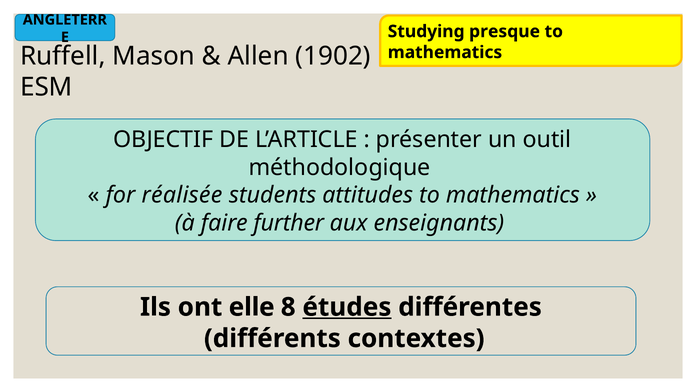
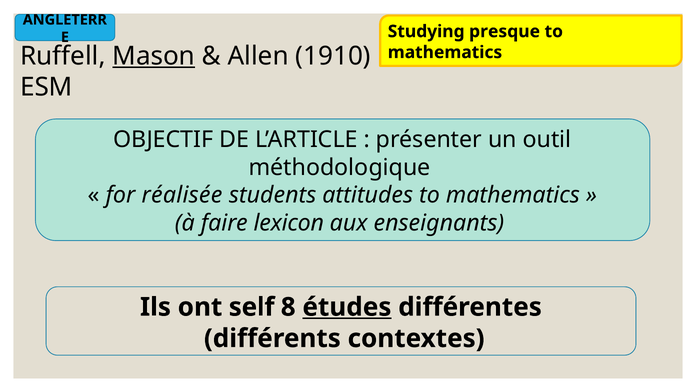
Mason underline: none -> present (154, 56)
1902: 1902 -> 1910 (333, 56)
further: further -> lexicon (289, 223)
elle: elle -> self (252, 307)
